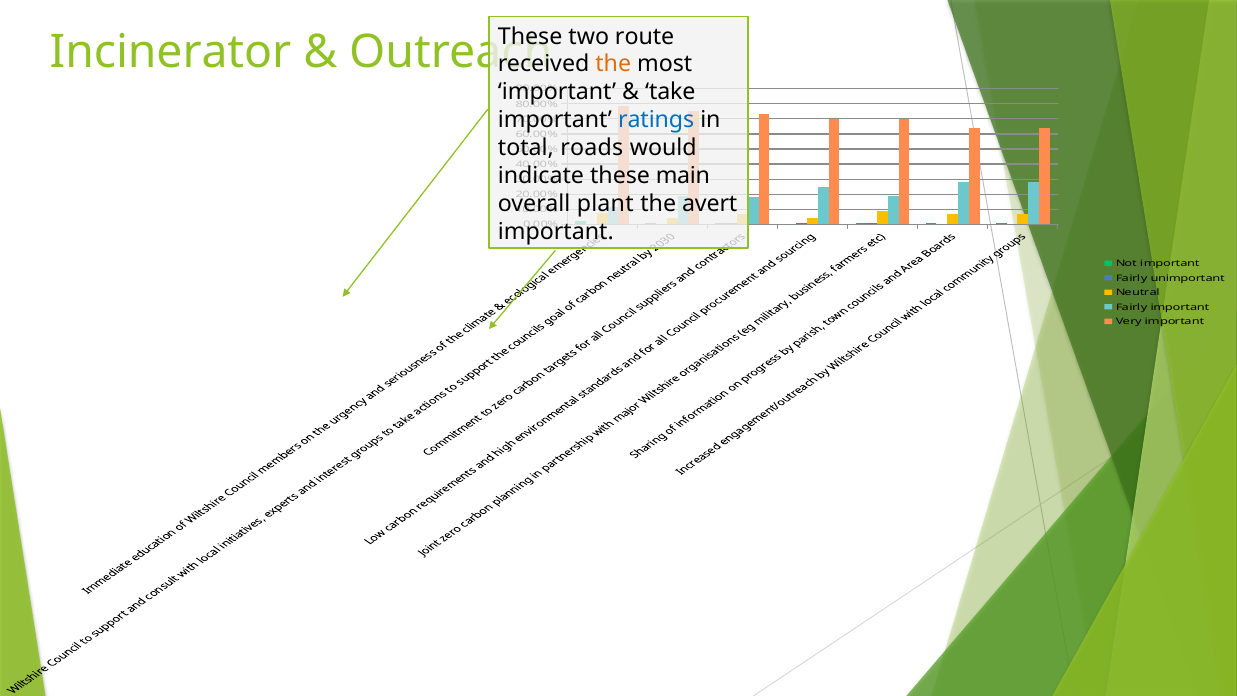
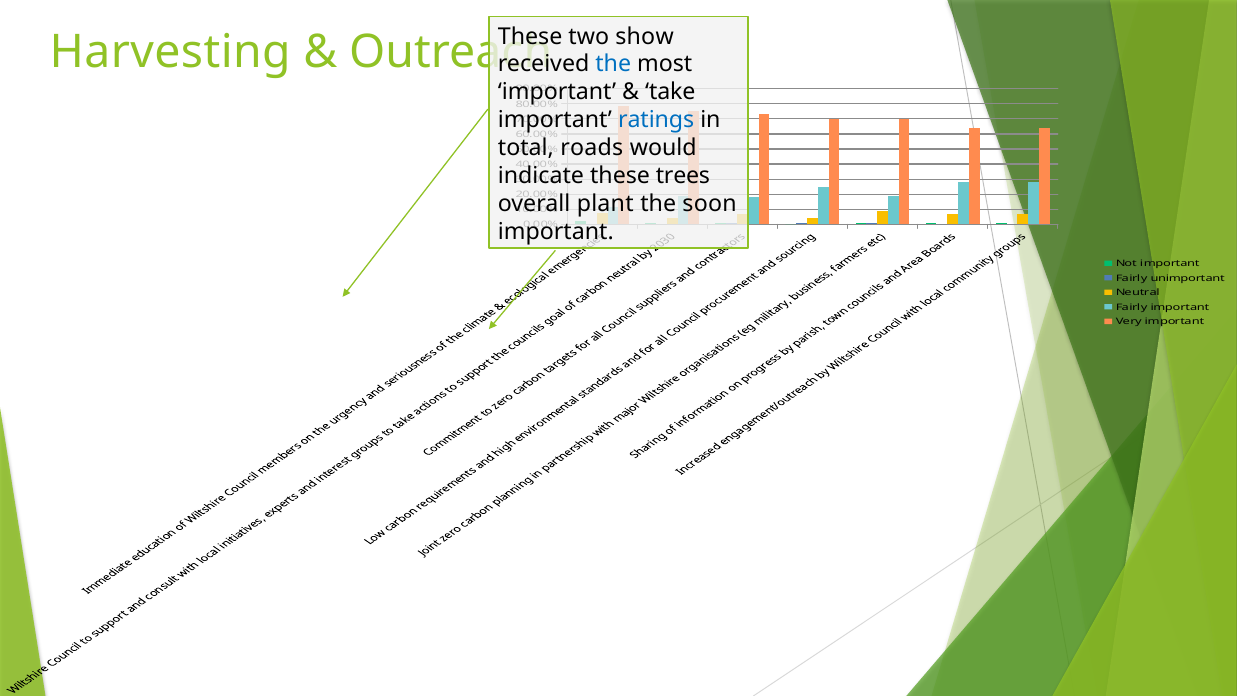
route: route -> show (645, 36)
Incinerator: Incinerator -> Harvesting (170, 52)
the colour: orange -> blue (613, 64)
main: main -> trees (683, 176)
avert: avert -> soon (710, 203)
